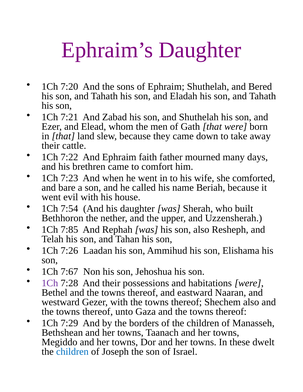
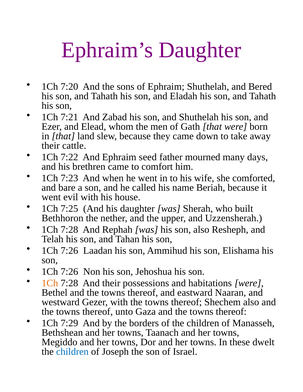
faith: faith -> seed (148, 157)
7:54: 7:54 -> 7:25 (69, 209)
7:85: 7:85 -> 7:28 (69, 230)
7:67: 7:67 -> 7:26 (69, 272)
1Ch colour: purple -> orange (50, 283)
